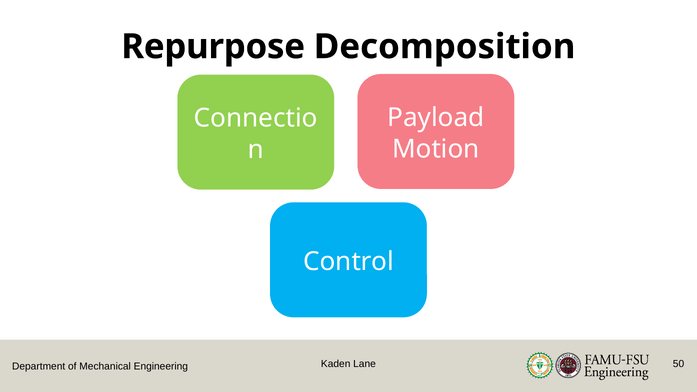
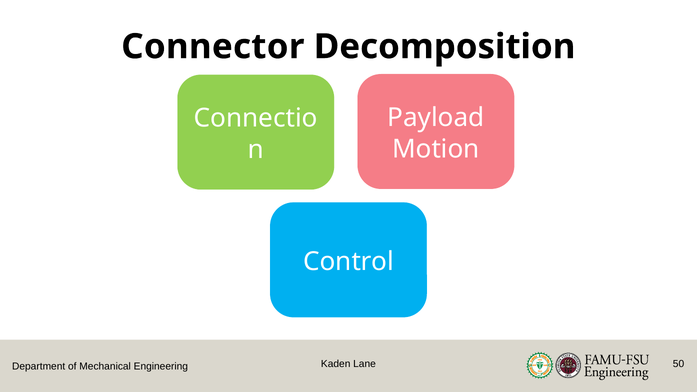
Repurpose: Repurpose -> Connector (213, 47)
